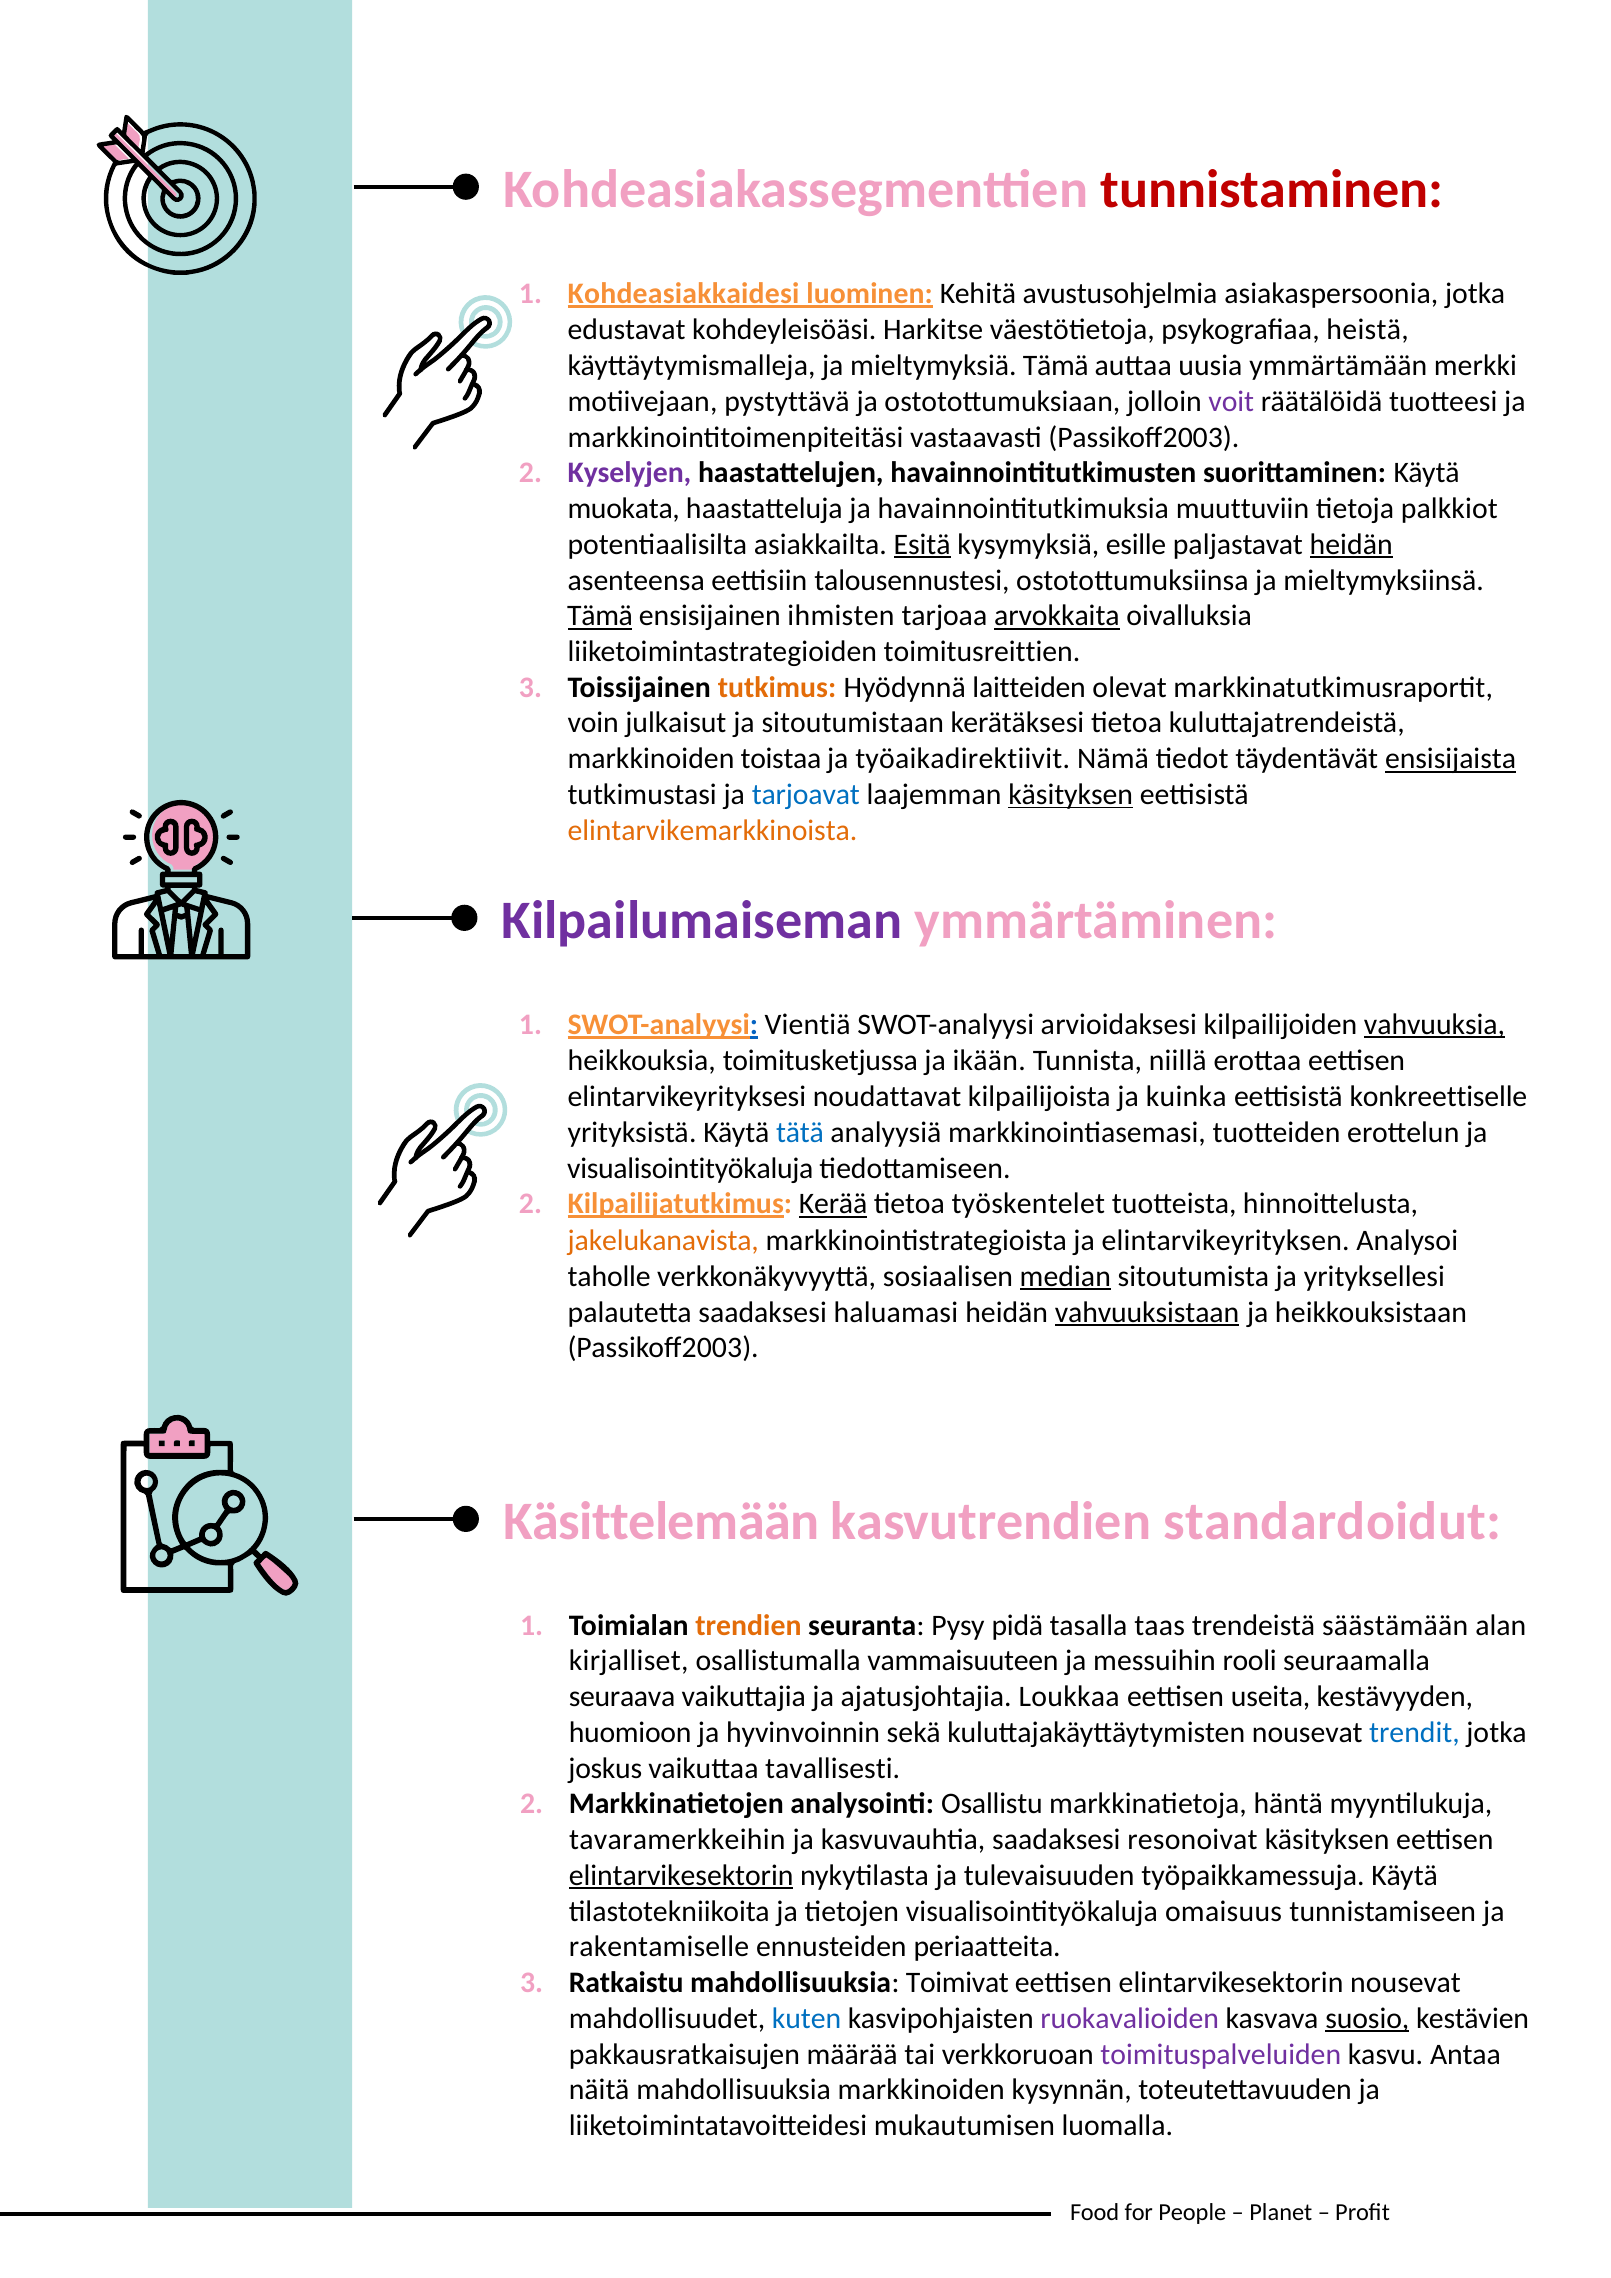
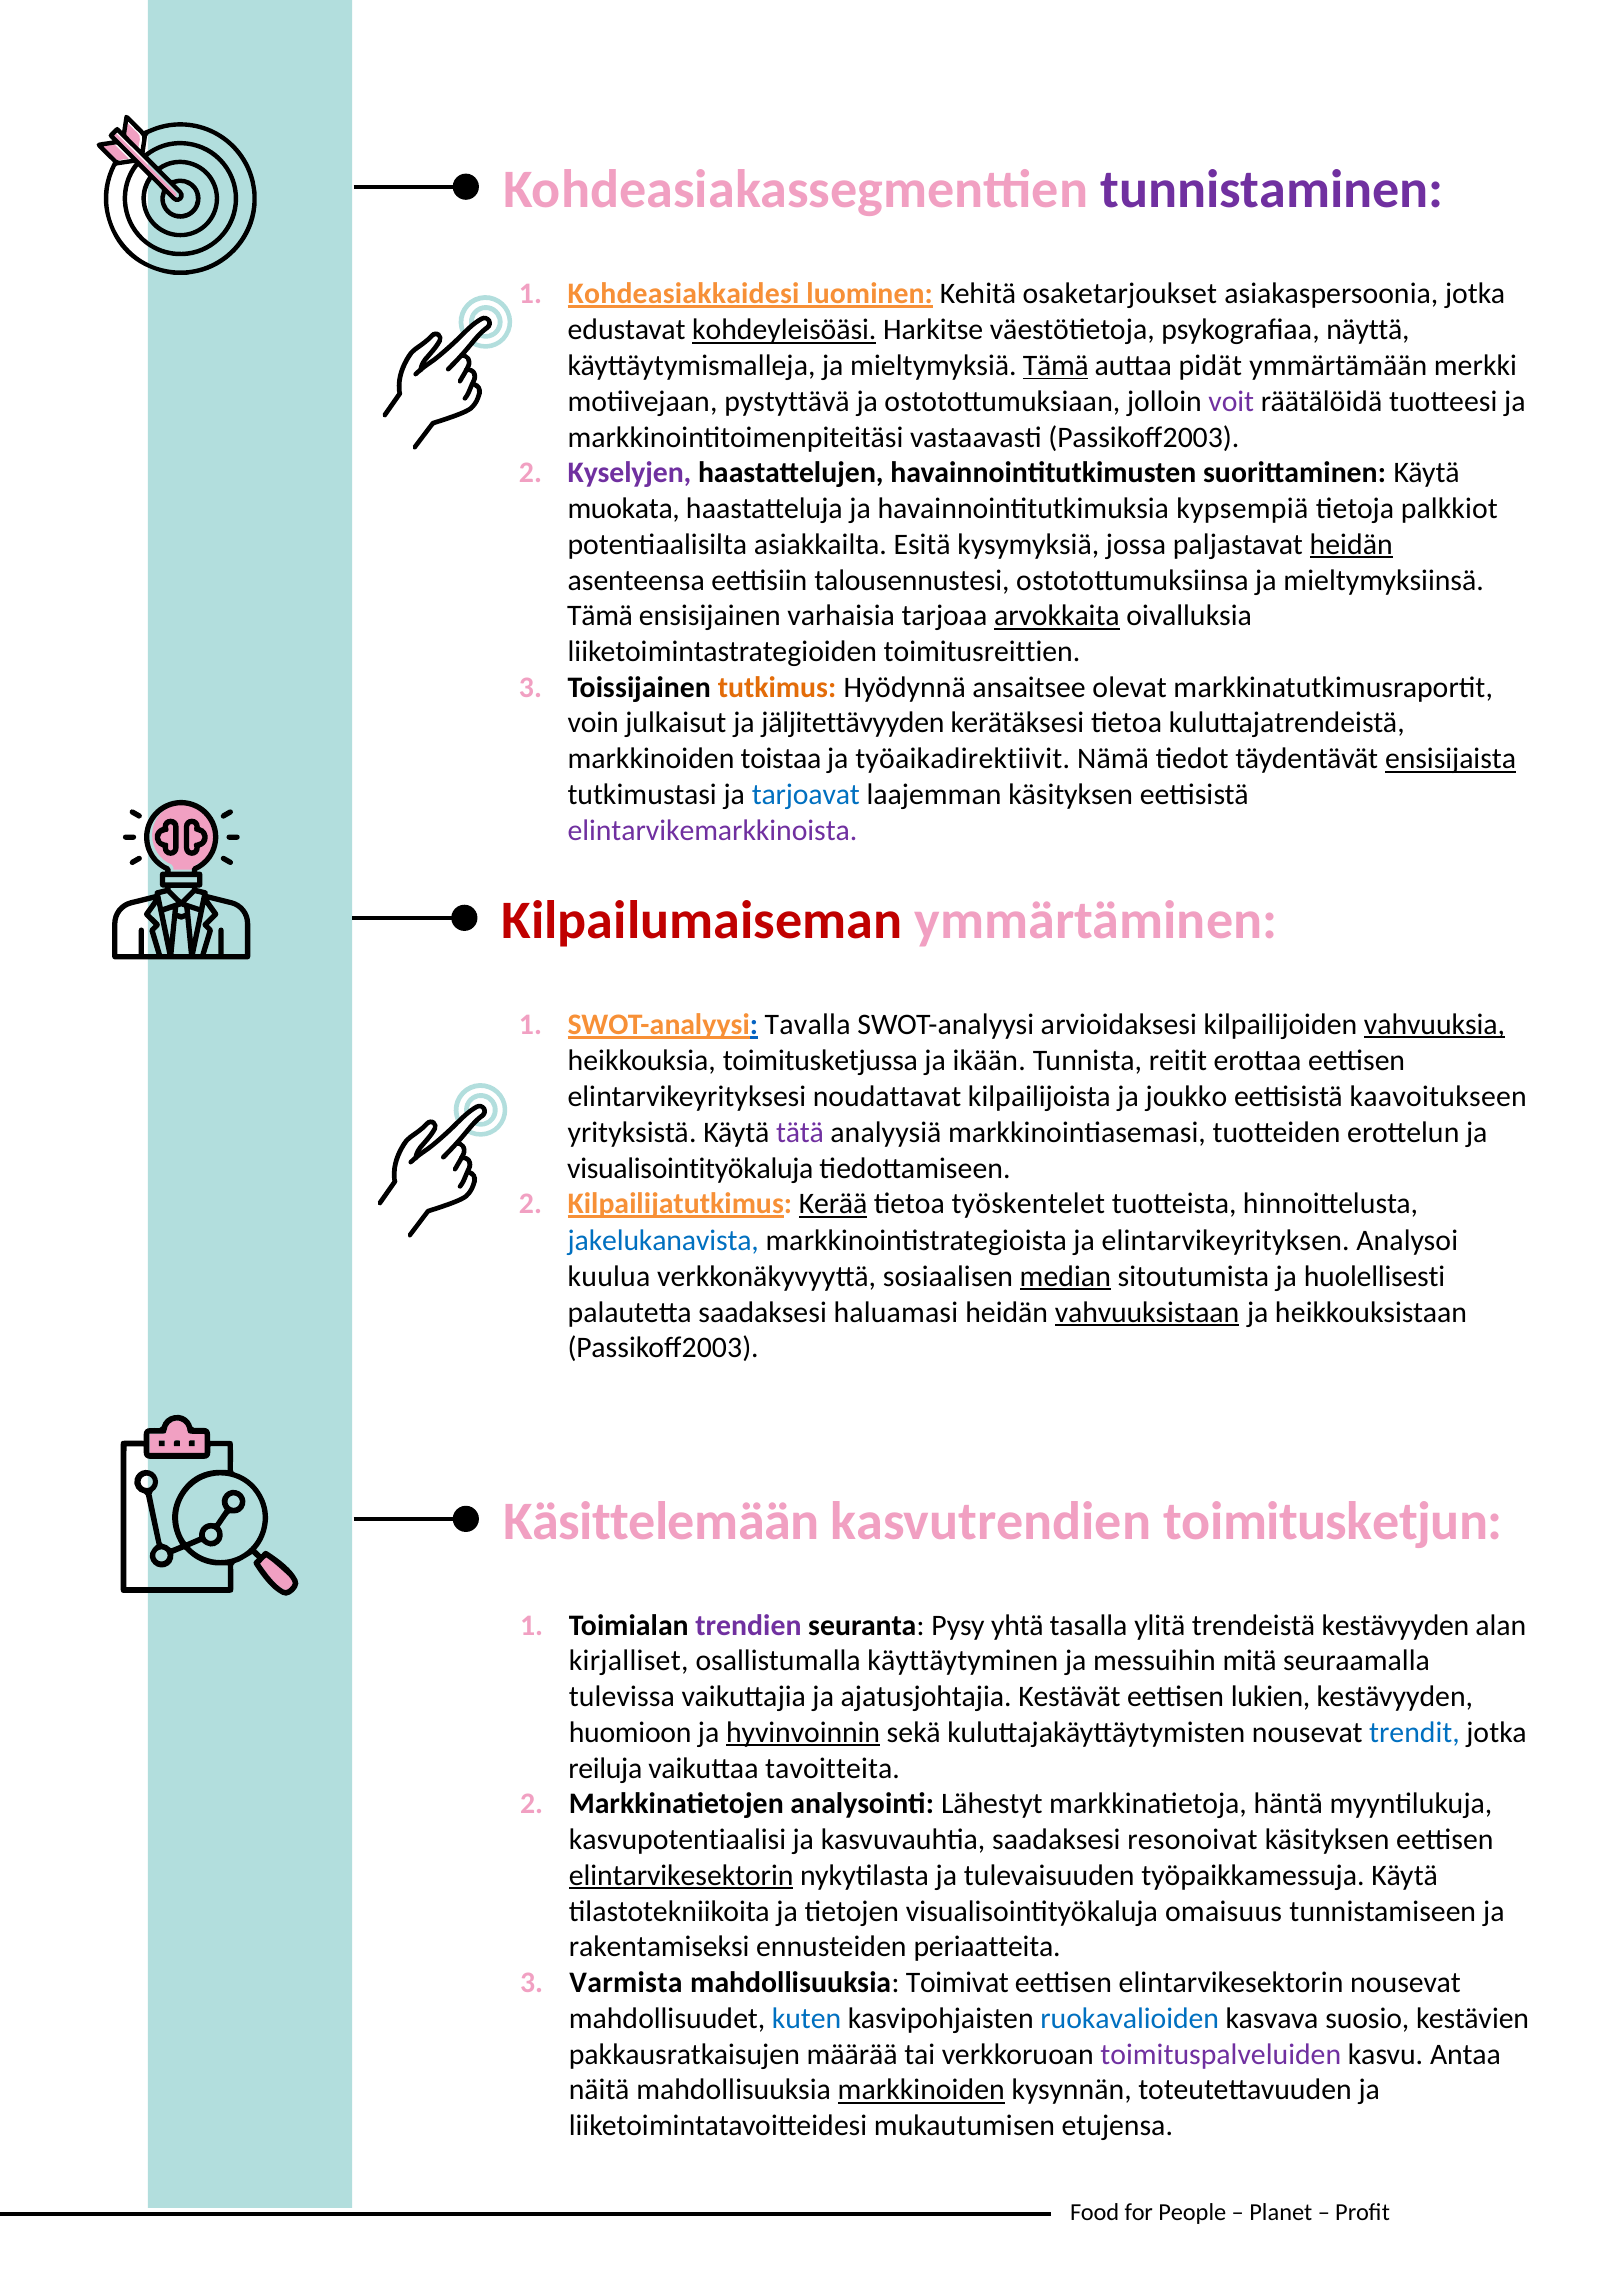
tunnistaminen colour: red -> purple (1272, 190)
avustusohjelmia: avustusohjelmia -> osaketarjoukset (1120, 293)
kohdeyleisöäsi underline: none -> present (784, 330)
heistä: heistä -> näyttä (1368, 330)
Tämä underline: none -> present (1056, 366)
uusia: uusia -> pidät (1210, 366)
muuttuviin: muuttuviin -> kypsempiä (1242, 509)
Esitä underline: present -> none (922, 545)
esille: esille -> jossa (1136, 545)
Tämä underline: present -> none (600, 616)
ihmisten: ihmisten -> varhaisia (841, 616)
laitteiden: laitteiden -> ansaitsee (1029, 688)
sitoutumistaan: sitoutumistaan -> jäljitettävyyden (853, 723)
käsityksen underline: present -> none (1071, 795)
elintarvikemarkkinoista colour: orange -> purple (713, 831)
Kilpailumaiseman colour: purple -> red (702, 921)
Vientiä: Vientiä -> Tavalla (808, 1025)
niillä: niillä -> reitit (1178, 1061)
kuinka: kuinka -> joukko (1186, 1097)
konkreettiselle: konkreettiselle -> kaavoitukseen (1438, 1097)
tätä colour: blue -> purple (800, 1133)
jakelukanavista colour: orange -> blue (663, 1241)
taholle: taholle -> kuulua (609, 1277)
yrityksellesi: yrityksellesi -> huolellisesti (1374, 1277)
standardoidut: standardoidut -> toimitusketjun (1333, 1522)
trendien colour: orange -> purple (748, 1626)
pidä: pidä -> yhtä (1017, 1626)
taas: taas -> ylitä (1160, 1626)
trendeistä säästämään: säästämään -> kestävyyden (1395, 1626)
vammaisuuteen: vammaisuuteen -> käyttäytyminen (963, 1661)
rooli: rooli -> mitä (1250, 1661)
seuraava: seuraava -> tulevissa (622, 1697)
Loukkaa: Loukkaa -> Kestävät (1069, 1697)
useita: useita -> lukien (1271, 1697)
hyvinvoinnin underline: none -> present (803, 1733)
joskus: joskus -> reiluja (605, 1769)
tavallisesti: tavallisesti -> tavoitteita (833, 1769)
Osallistu: Osallistu -> Lähestyt (992, 1804)
tavaramerkkeihin: tavaramerkkeihin -> kasvupotentiaalisi (677, 1840)
rakentamiselle: rakentamiselle -> rakentamiseksi (659, 1947)
Ratkaistu: Ratkaistu -> Varmista (626, 1983)
ruokavalioiden colour: purple -> blue (1130, 2019)
suosio underline: present -> none (1367, 2019)
markkinoiden underline: none -> present (921, 2090)
luomalla: luomalla -> etujensa (1117, 2126)
